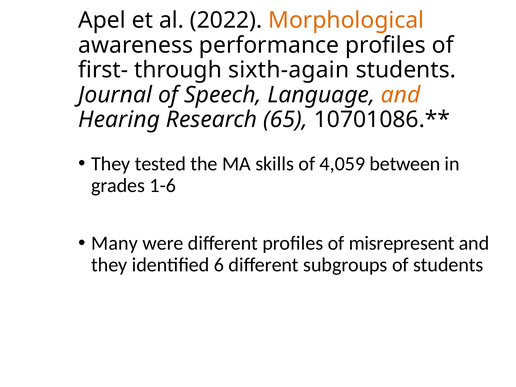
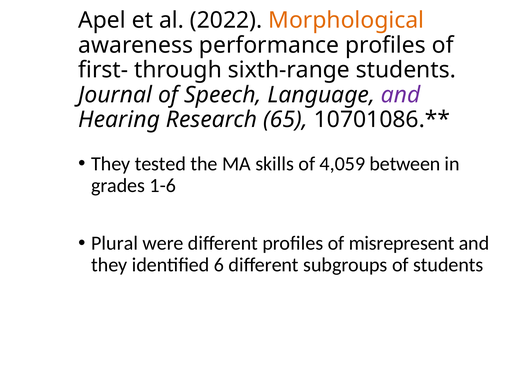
sixth-again: sixth-again -> sixth-range (289, 70)
and colour: orange -> purple (401, 95)
Many: Many -> Plural (115, 243)
